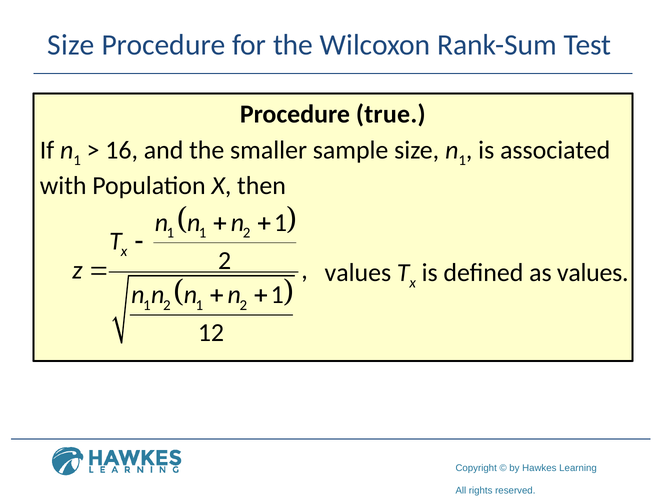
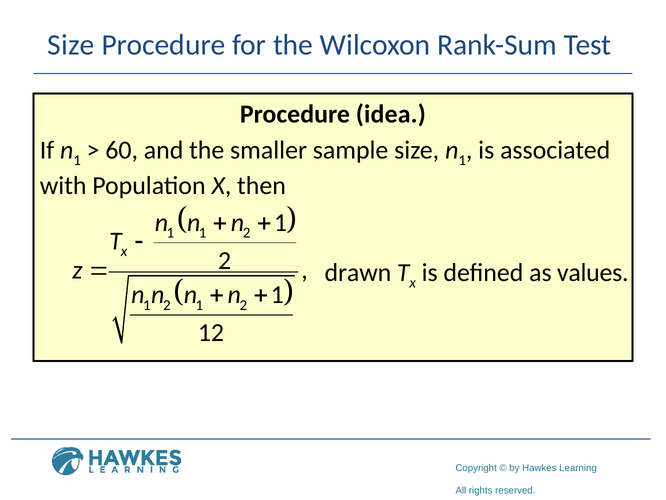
true: true -> idea (391, 114)
16: 16 -> 60 (122, 150)
values: values -> drawn (358, 272)
